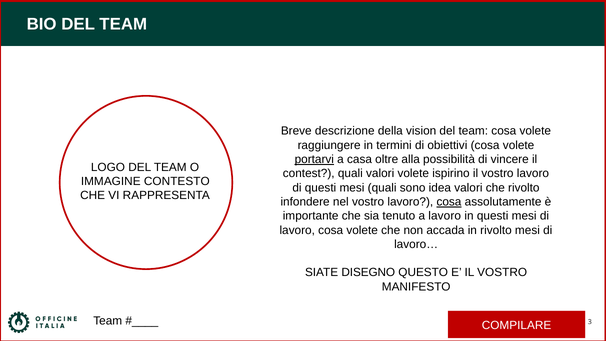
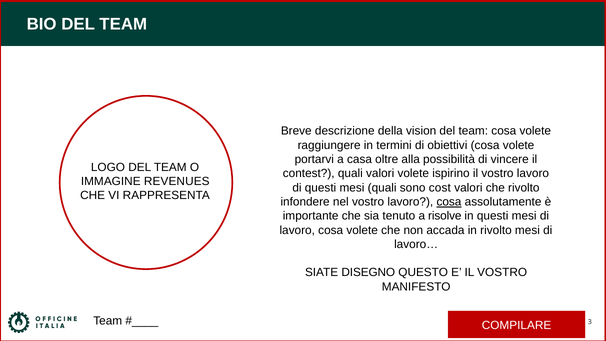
portarvi underline: present -> none (314, 159)
CONTESTO: CONTESTO -> REVENUES (177, 181)
idea: idea -> cost (440, 188)
a lavoro: lavoro -> risolve (445, 216)
